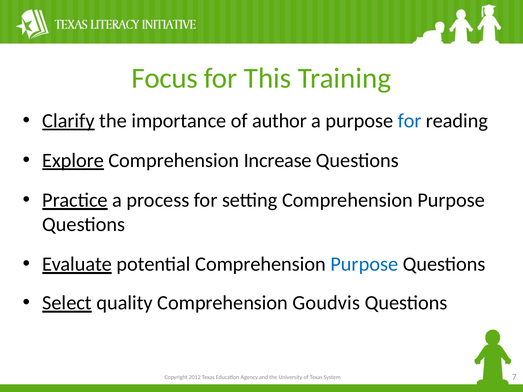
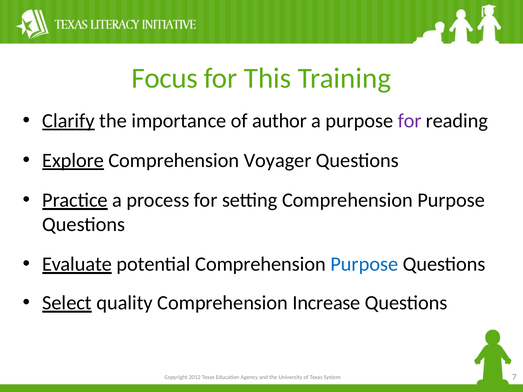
for colour: blue -> purple (410, 121)
Increase: Increase -> Voyager (278, 161)
Goudvis: Goudvis -> Increase (326, 303)
